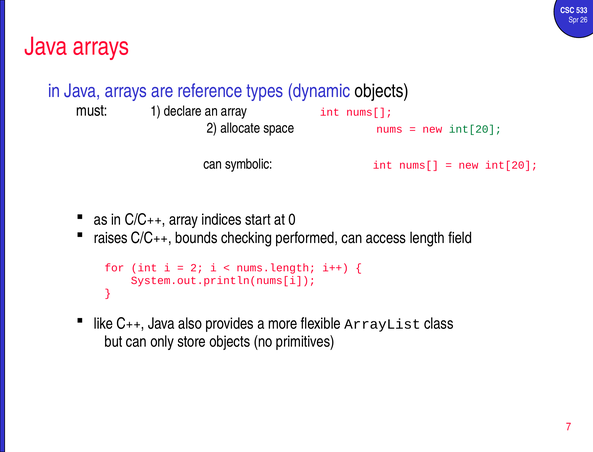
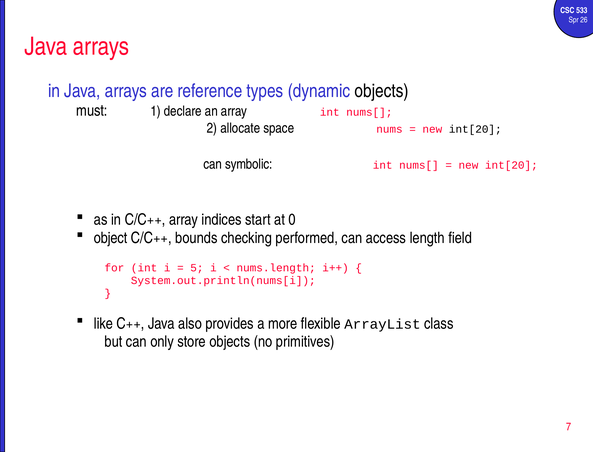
int[20 colour: green -> black (475, 129)
raises: raises -> object (111, 238)
2: 2 -> 5 (197, 268)
